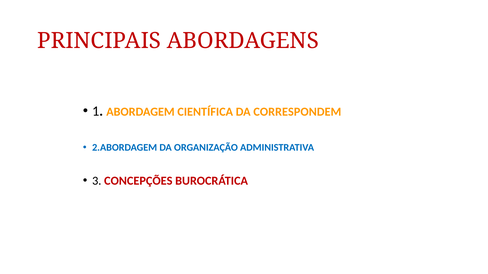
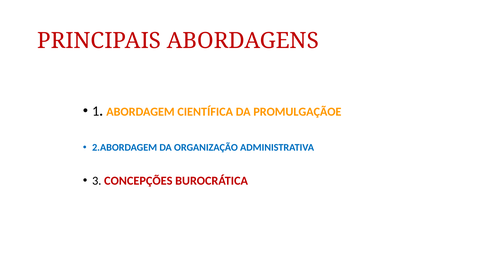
CORRESPONDEM: CORRESPONDEM -> PROMULGAÇÃOE (297, 112)
